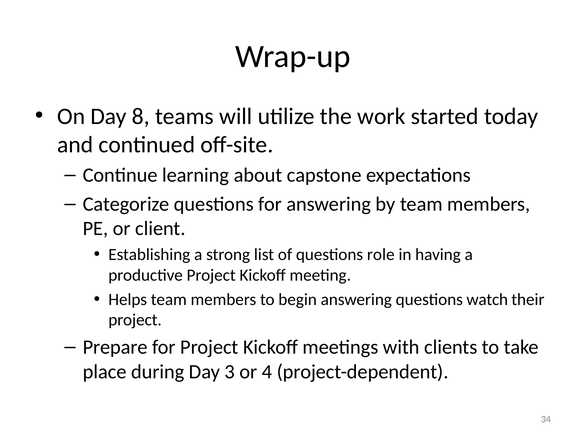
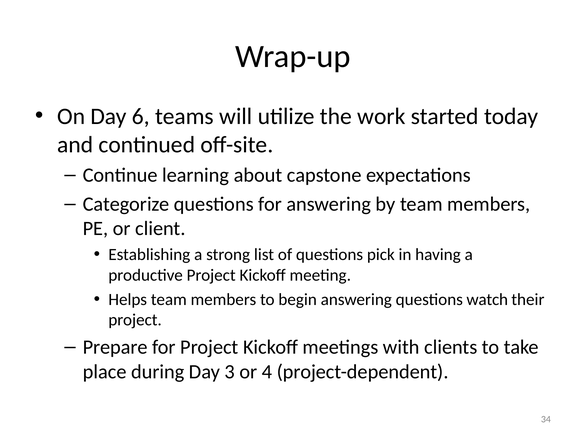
8: 8 -> 6 (141, 116)
role: role -> pick (381, 255)
